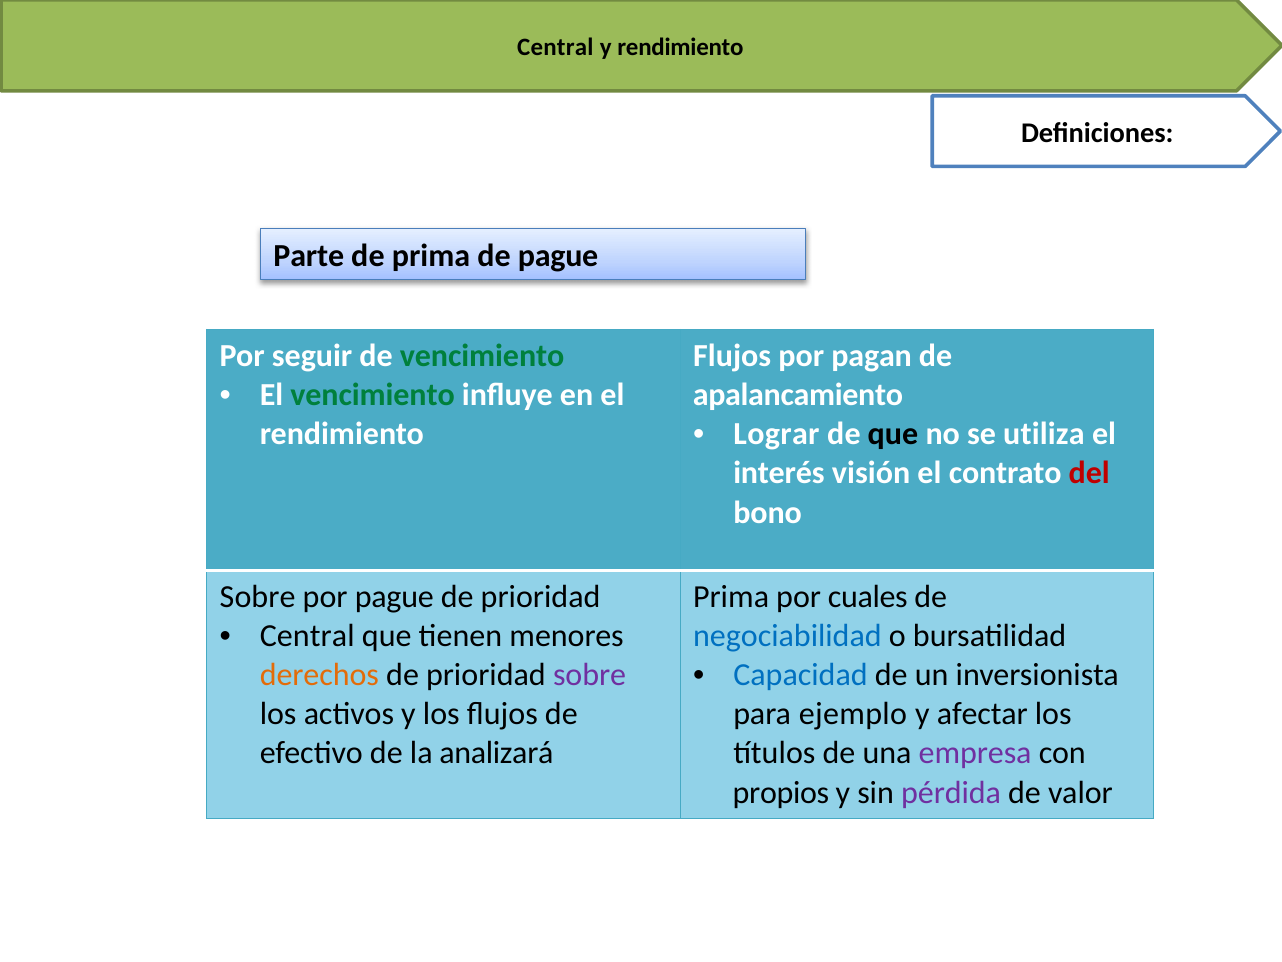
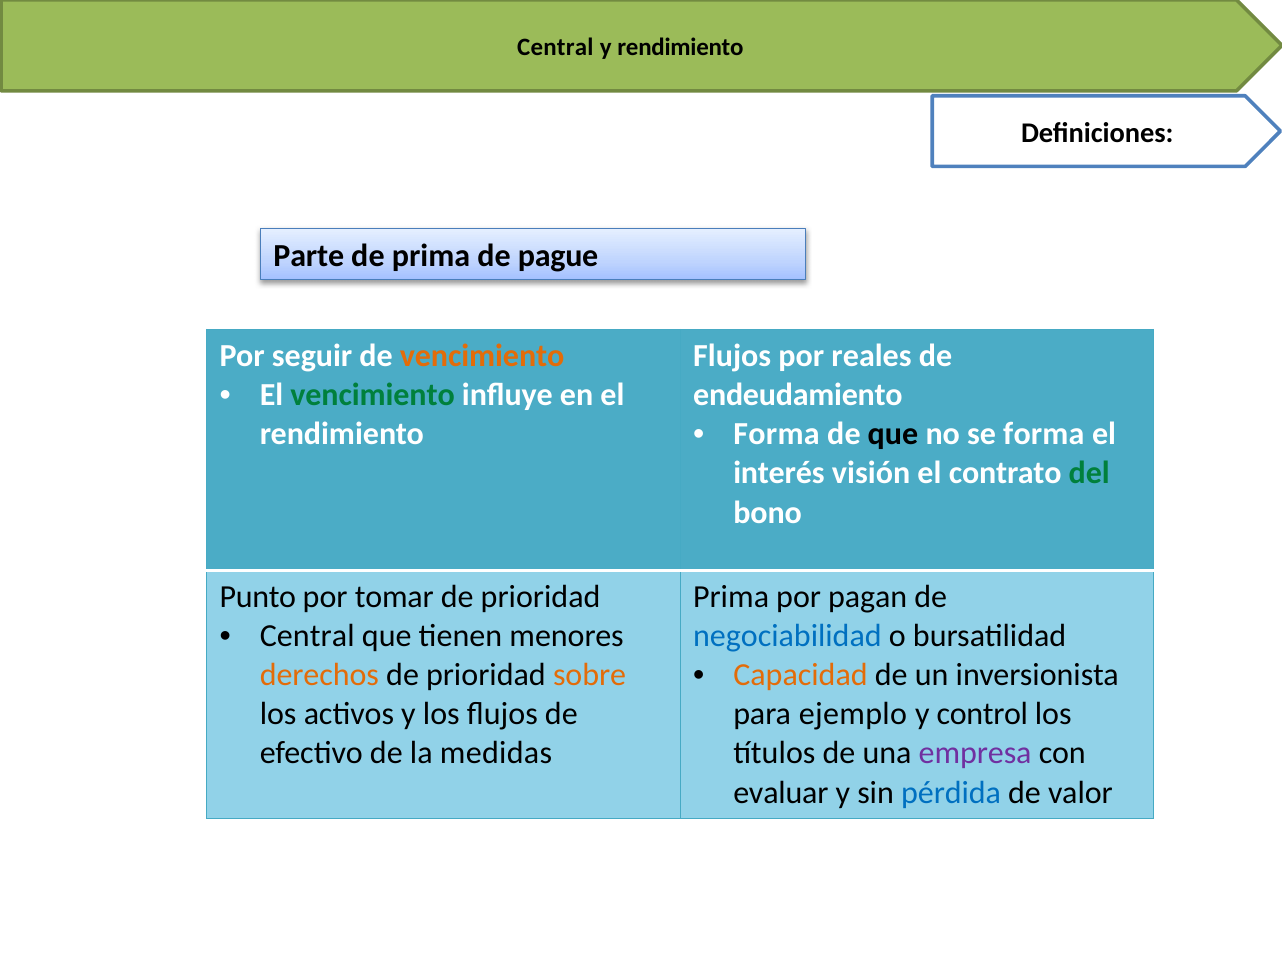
vencimiento colour: green -> orange (482, 356)
pagan: pagan -> reales (872, 356)
apalancamiento: apalancamiento -> endeudamiento (798, 395)
Lograr: Lograr -> Forma (777, 434)
se utiliza: utiliza -> forma (1044, 434)
del colour: red -> green (1089, 473)
Sobre: Sobre -> Punto (258, 597)
por pague: pague -> tomar (394, 597)
cuales: cuales -> pagan (868, 597)
Capacidad colour: blue -> orange (800, 675)
sobre colour: purple -> orange (590, 675)
afectar: afectar -> control (982, 714)
analizará: analizará -> medidas (496, 753)
propios: propios -> evaluar (781, 792)
pérdida colour: purple -> blue (951, 792)
